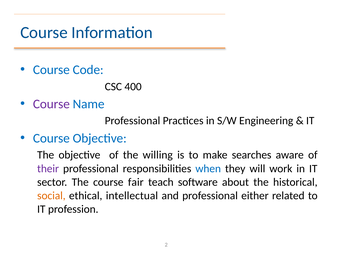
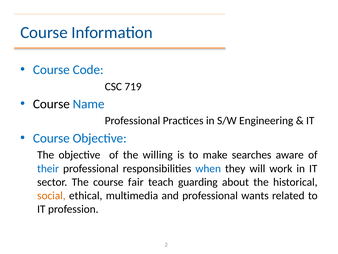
400: 400 -> 719 (133, 86)
Course colour: purple -> black (51, 104)
their colour: purple -> blue (48, 168)
software: software -> guarding (198, 182)
intellectual: intellectual -> multimedia (132, 195)
either: either -> wants (255, 195)
